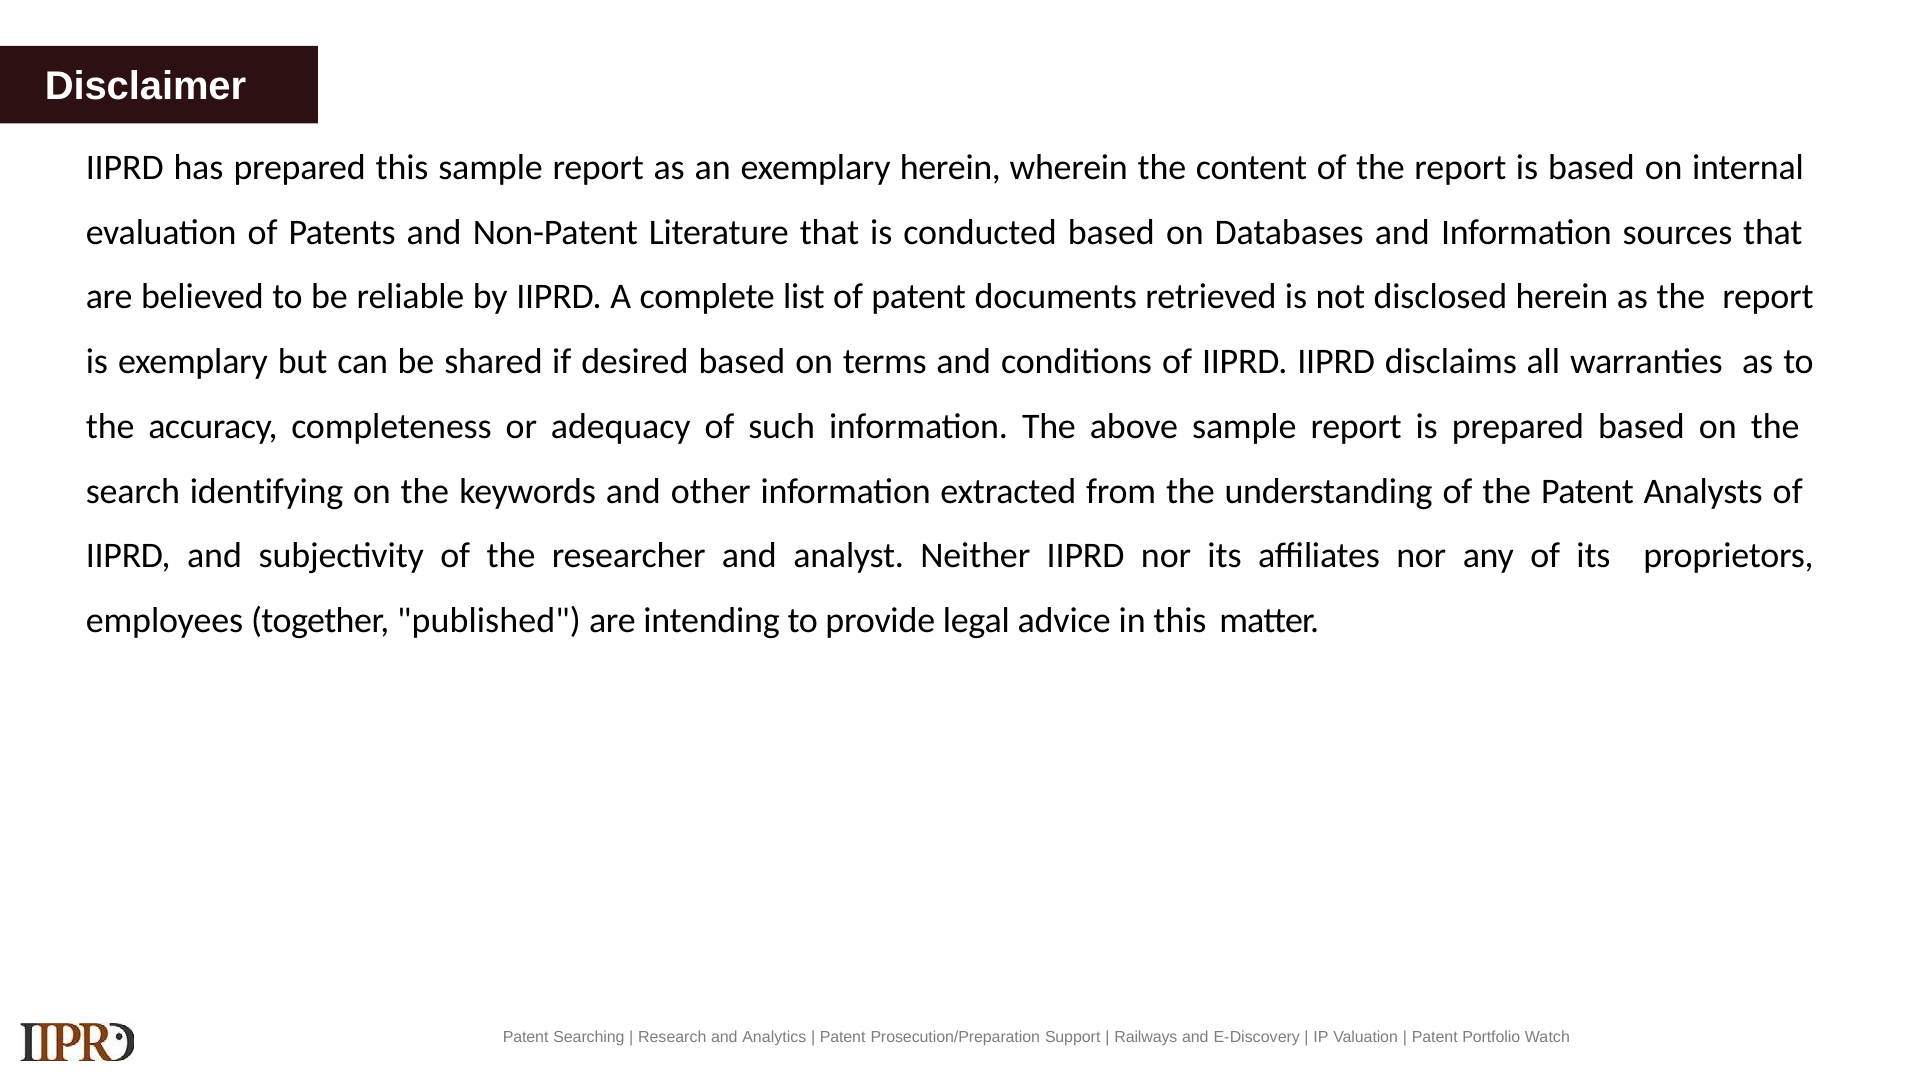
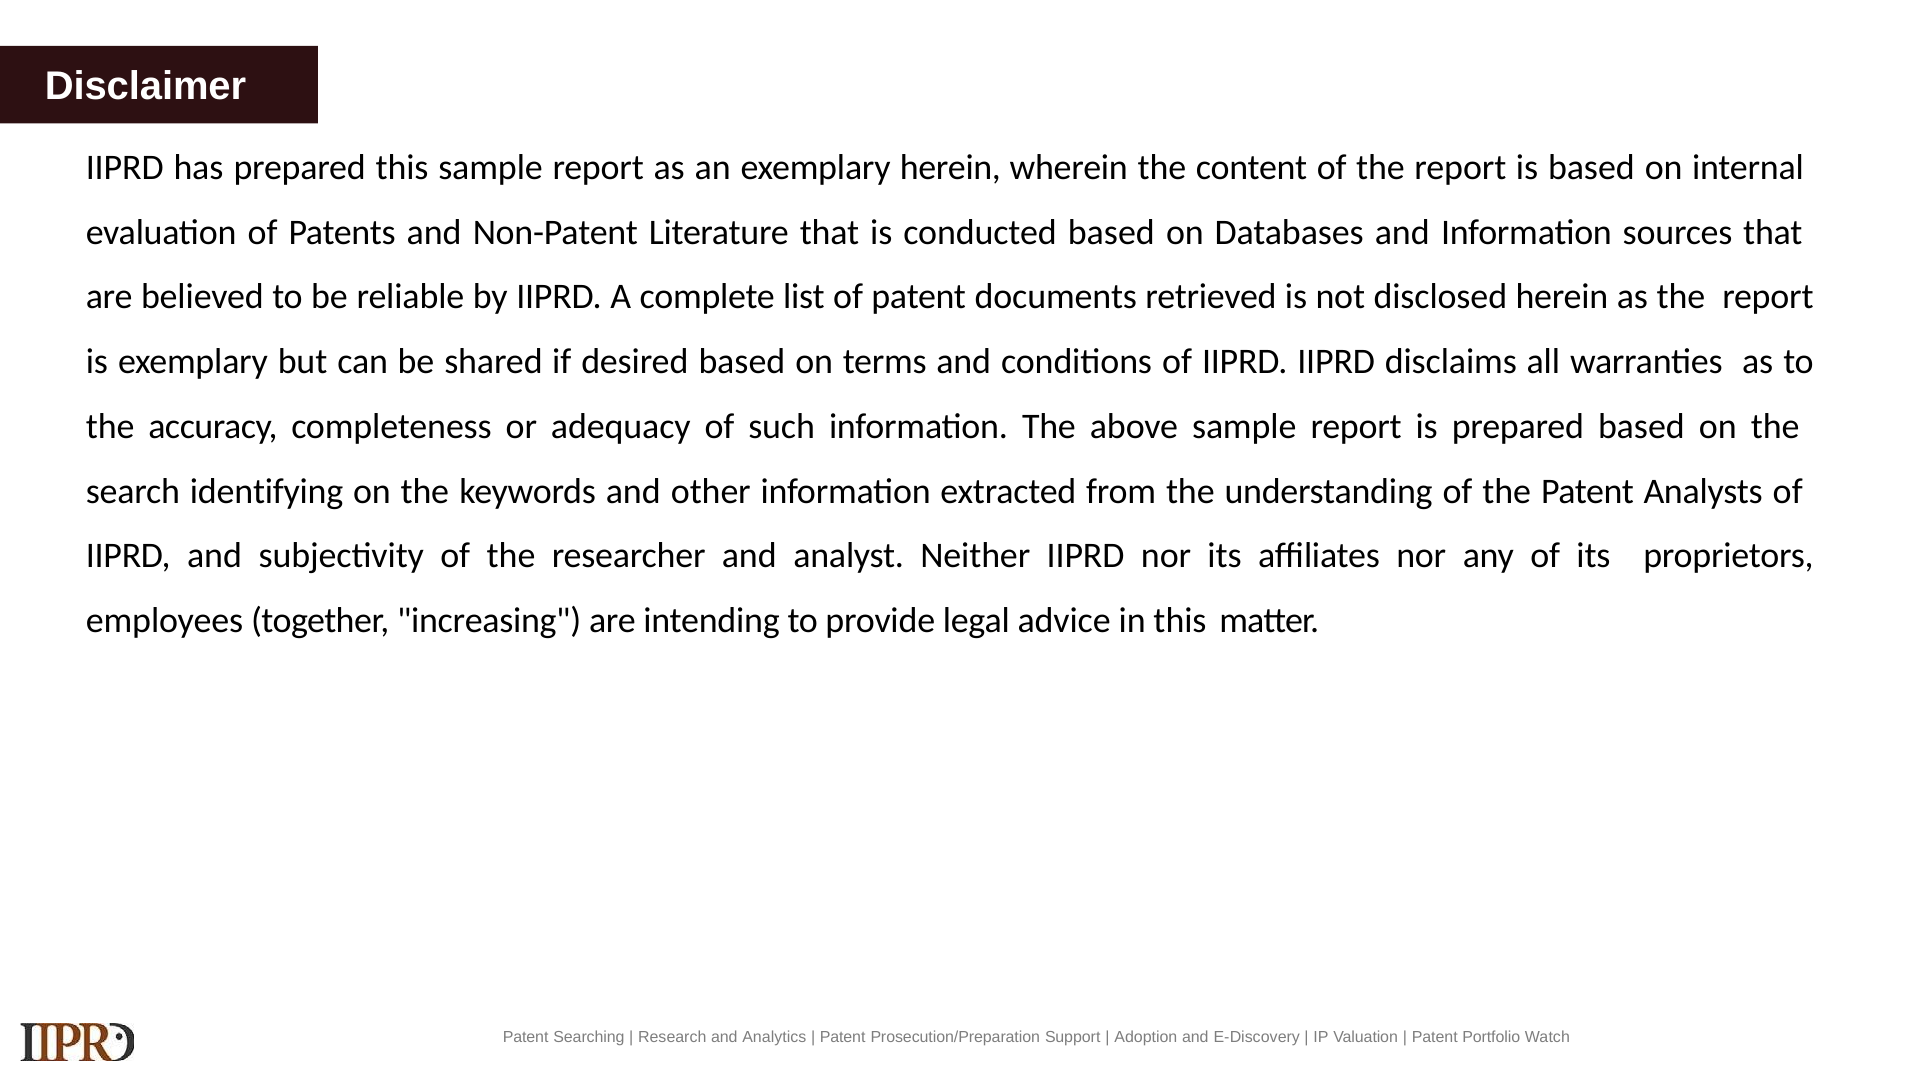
published: published -> increasing (489, 621)
Railways: Railways -> Adoption (1146, 1038)
